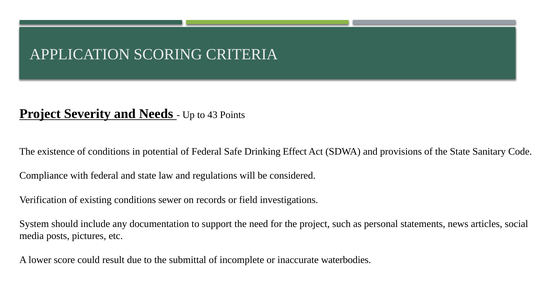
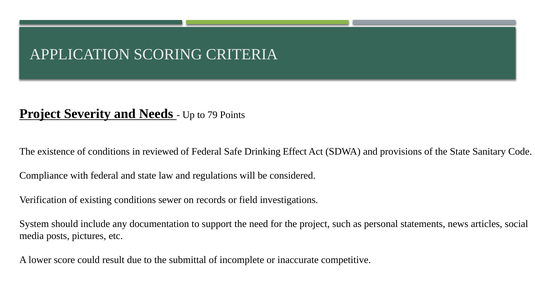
43: 43 -> 79 (212, 115)
potential: potential -> reviewed (160, 152)
waterbodies: waterbodies -> competitive (346, 260)
